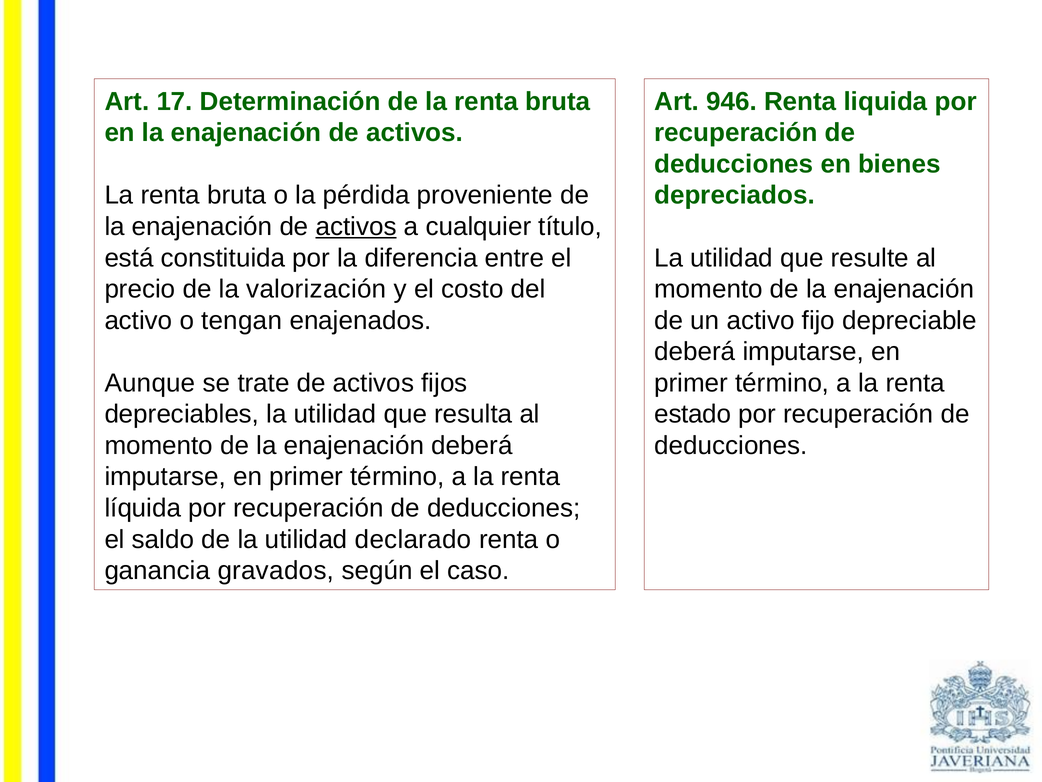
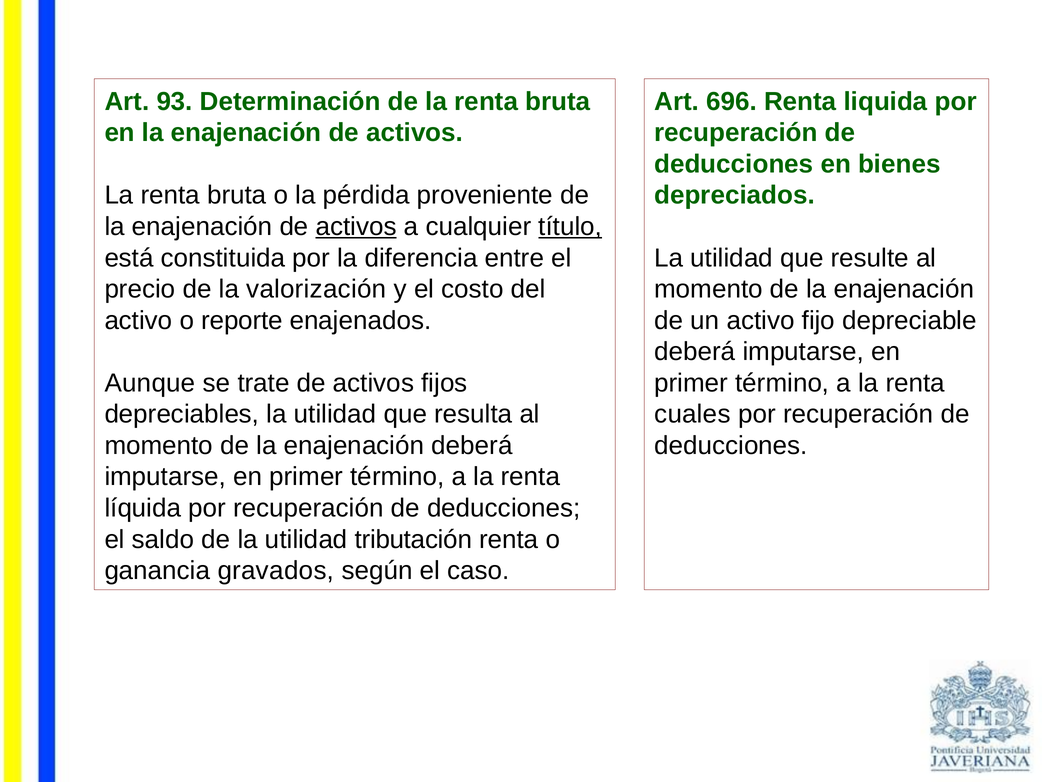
17: 17 -> 93 (175, 101)
946: 946 -> 696 (732, 101)
título underline: none -> present (570, 227)
tengan: tengan -> reporte (242, 320)
estado: estado -> cuales (693, 414)
declarado: declarado -> tributación (413, 539)
